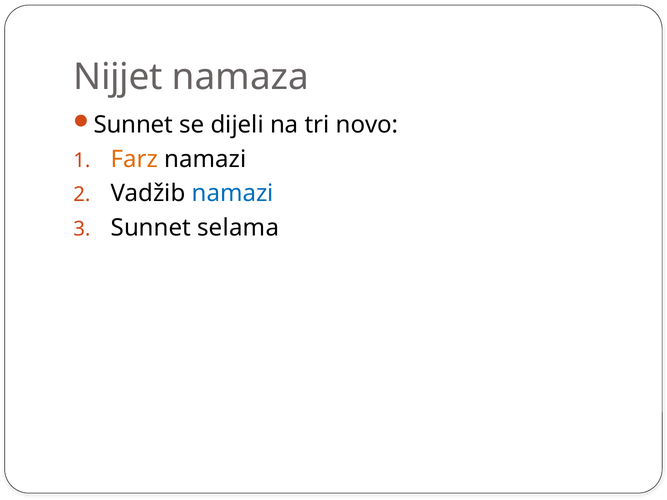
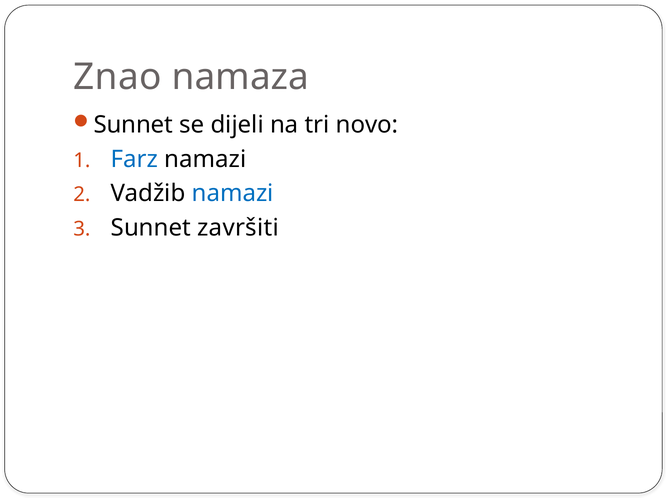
Nijjet: Nijjet -> Znao (118, 77)
Farz colour: orange -> blue (134, 159)
selama: selama -> završiti (238, 228)
